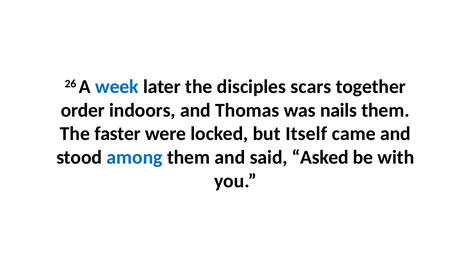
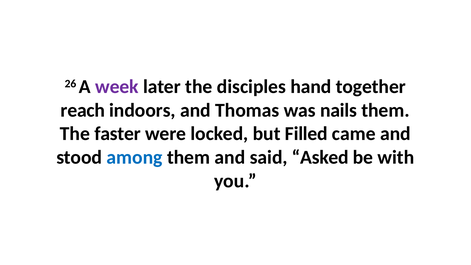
week colour: blue -> purple (117, 87)
scars: scars -> hand (311, 87)
order: order -> reach (83, 110)
Itself: Itself -> Filled (306, 134)
